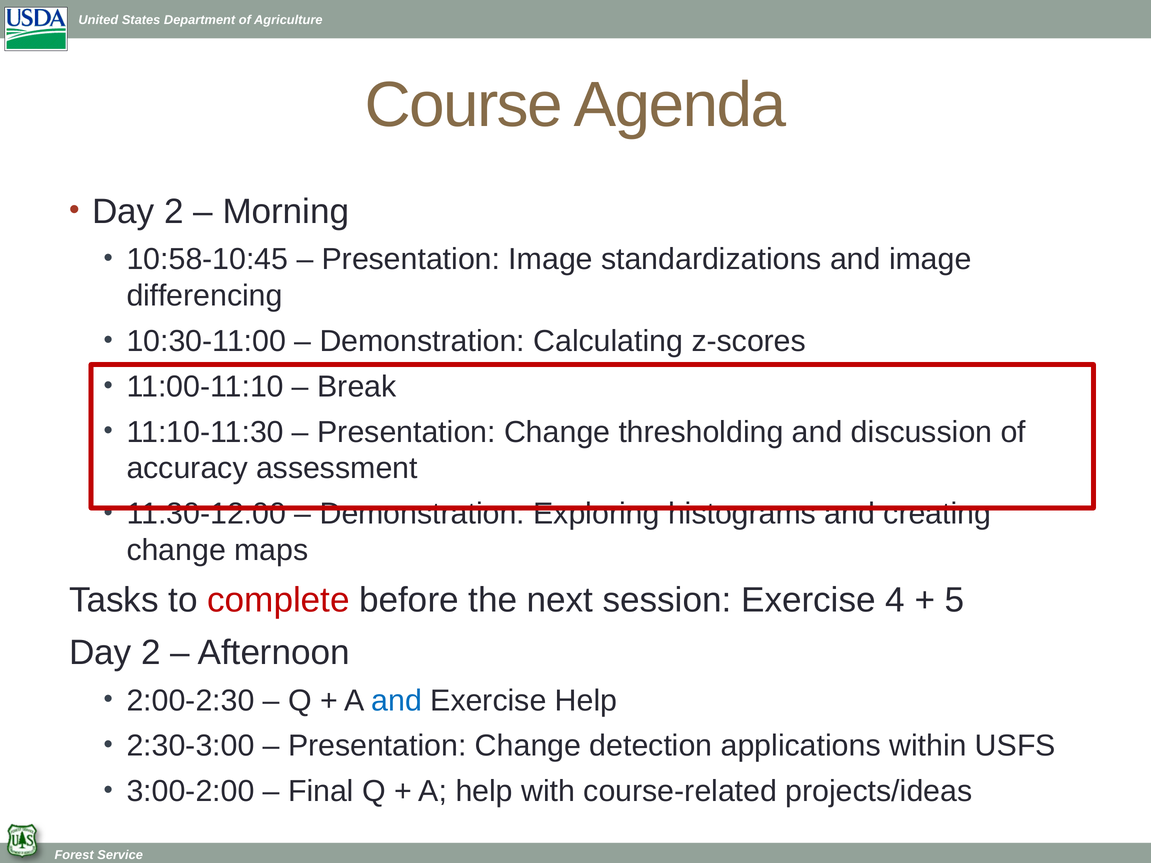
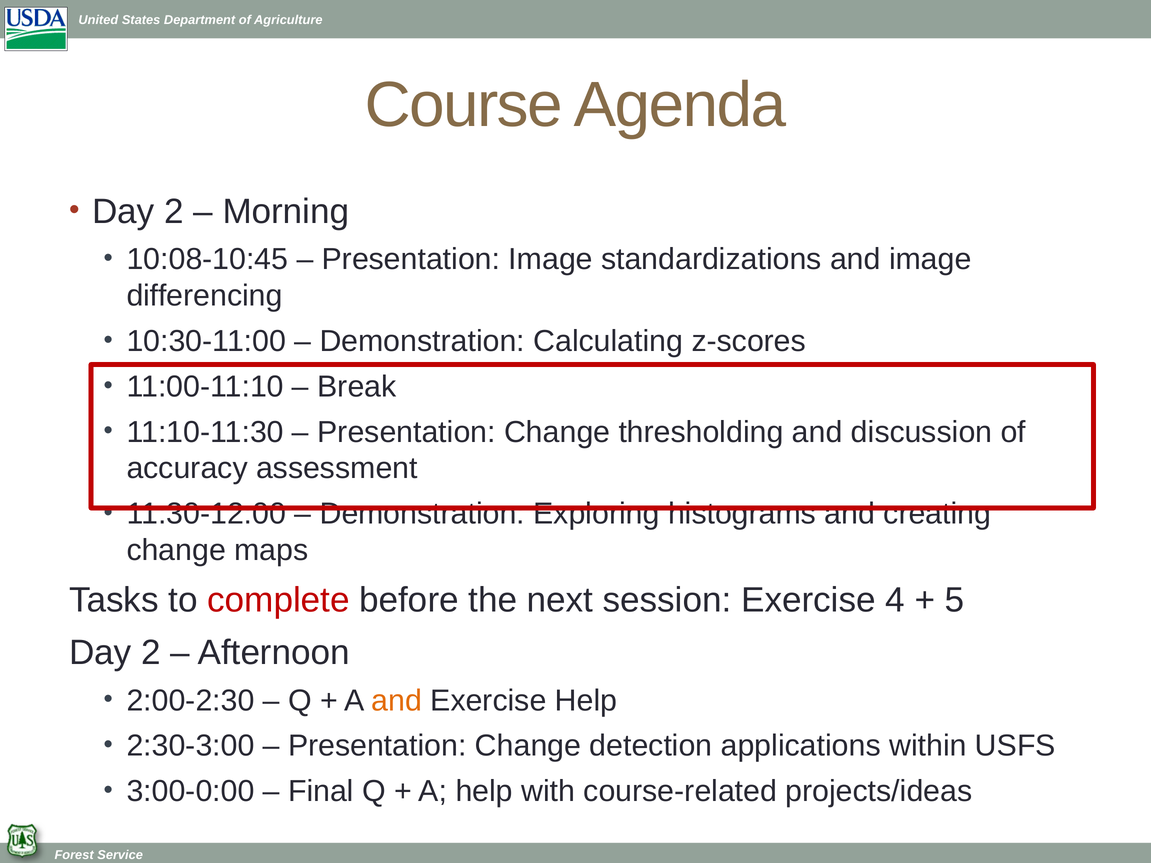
10:58-10:45: 10:58-10:45 -> 10:08-10:45 (207, 260)
and colour: blue -> orange (397, 701)
3:00-2:00: 3:00-2:00 -> 3:00-0:00 (191, 792)
